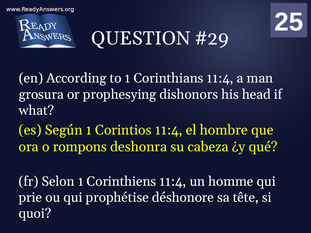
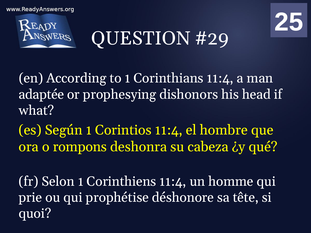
grosura: grosura -> adaptée (41, 94)
